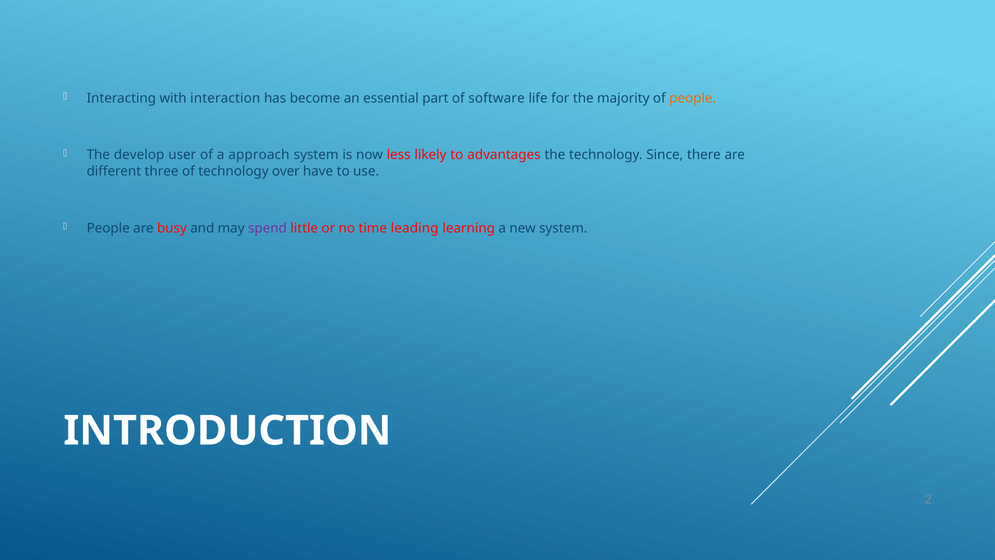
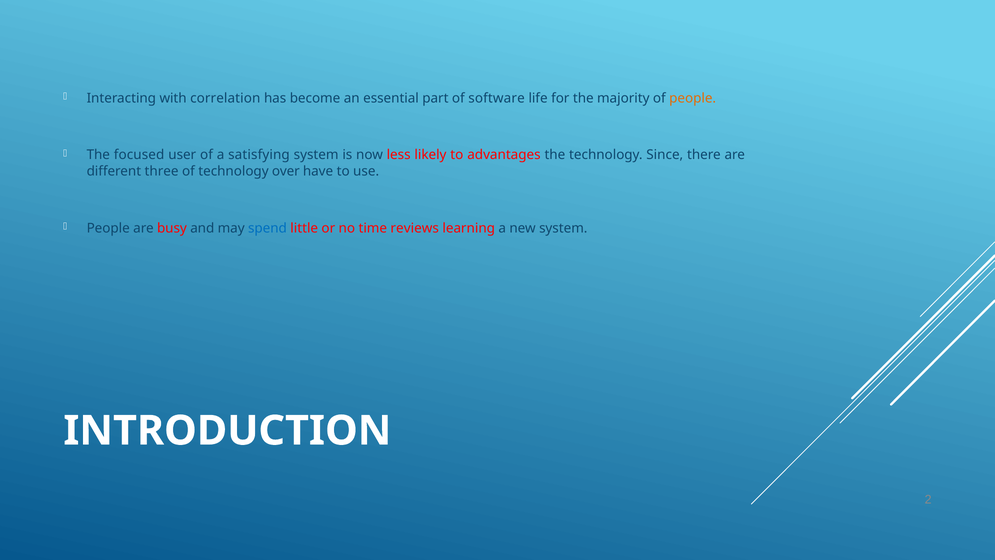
interaction: interaction -> correlation (225, 98)
develop: develop -> focused (139, 155)
approach: approach -> satisfying (259, 155)
spend colour: purple -> blue (267, 228)
leading: leading -> reviews (415, 228)
